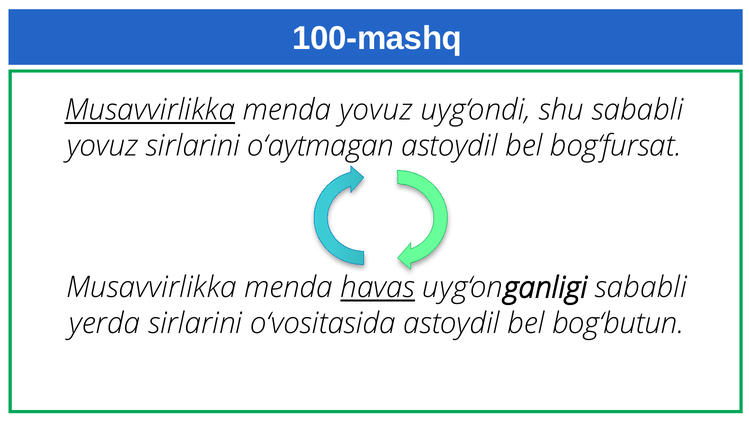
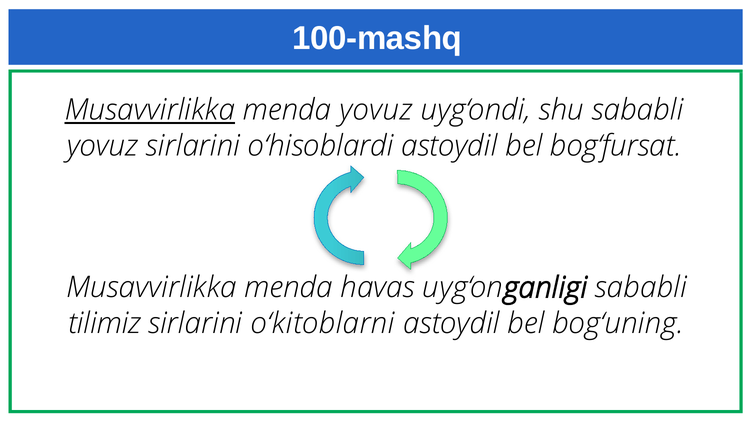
o‘aytmagan: o‘aytmagan -> o‘hisoblardi (321, 146)
havas underline: present -> none (378, 288)
yerda: yerda -> tilimiz (105, 324)
o‘vositasida: o‘vositasida -> o‘kitoblarni (323, 324)
bog‘butun: bog‘butun -> bog‘uning (618, 324)
